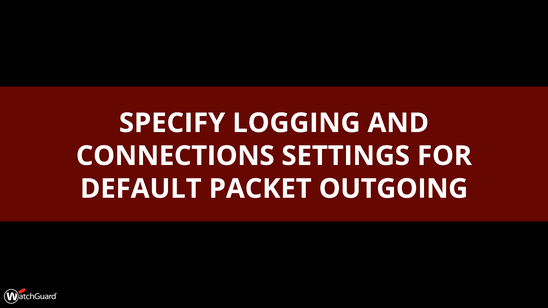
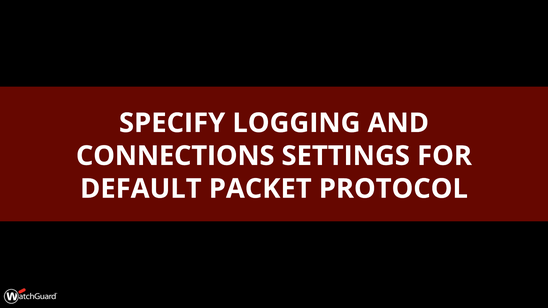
OUTGOING: OUTGOING -> PROTOCOL (393, 189)
